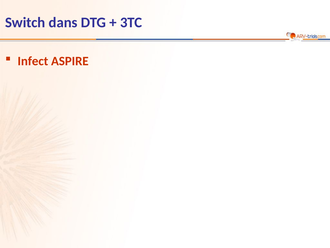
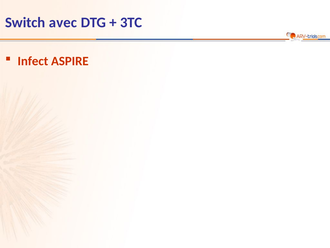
dans: dans -> avec (63, 23)
